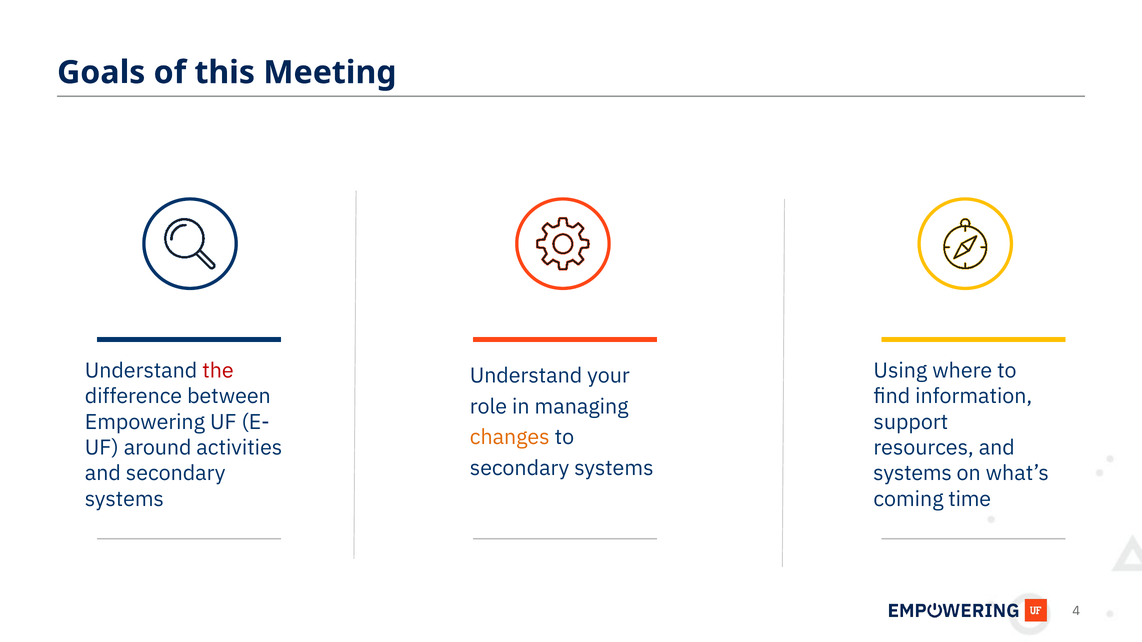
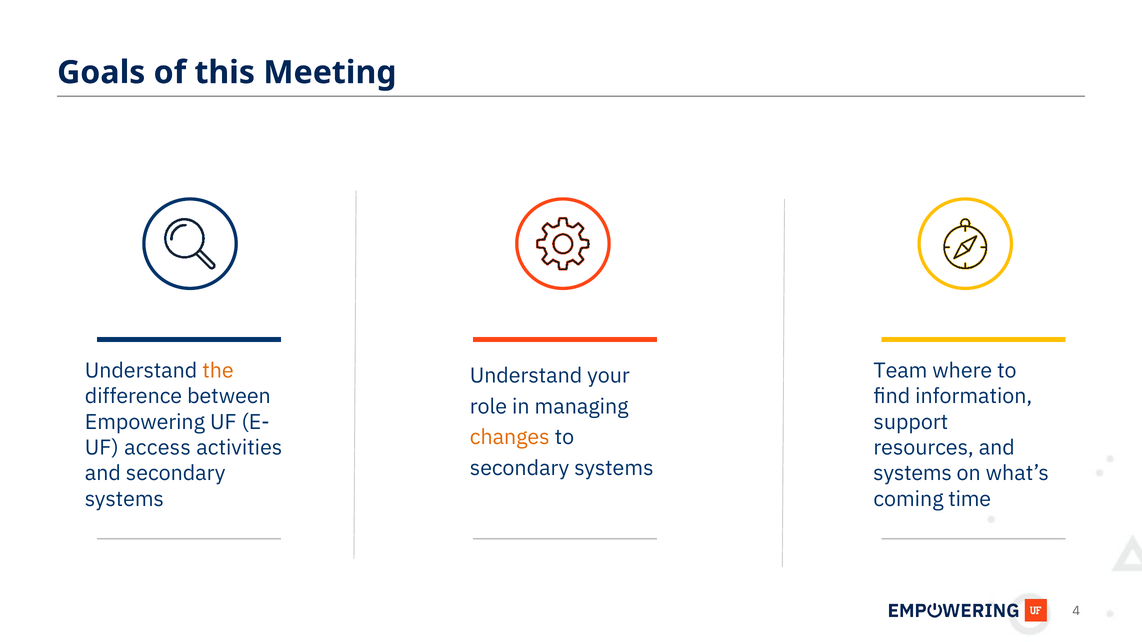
the colour: red -> orange (218, 371)
Using: Using -> Team (900, 371)
around: around -> access (157, 448)
